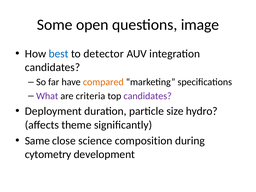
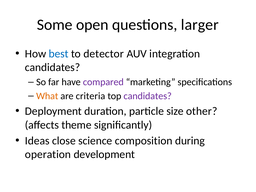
image: image -> larger (200, 25)
compared colour: orange -> purple (103, 82)
What colour: purple -> orange (47, 96)
hydro: hydro -> other (202, 111)
Same: Same -> Ideas (37, 141)
cytometry: cytometry -> operation (48, 154)
